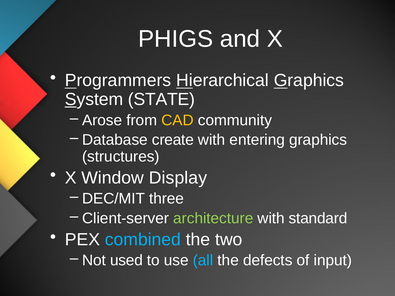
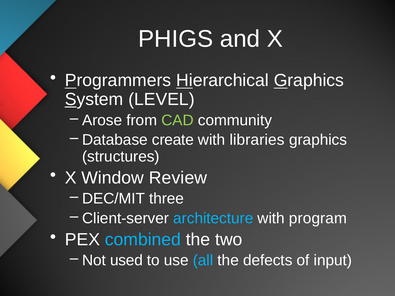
STATE: STATE -> LEVEL (161, 99)
CAD colour: yellow -> light green (177, 120)
entering: entering -> libraries (257, 140)
Display: Display -> Review (178, 178)
architecture colour: light green -> light blue (213, 218)
standard: standard -> program (318, 218)
